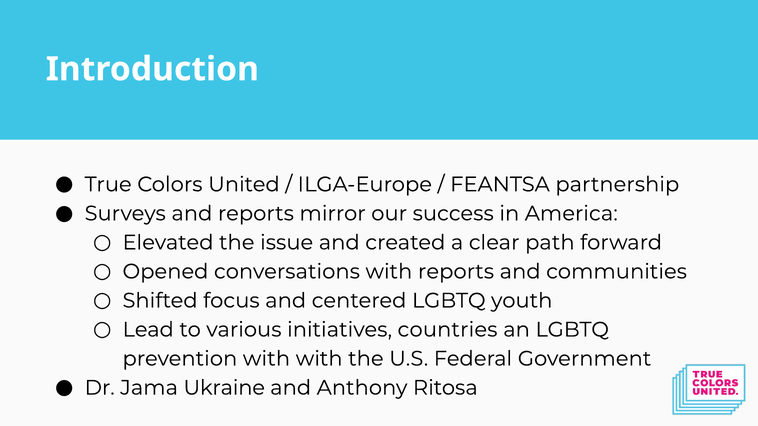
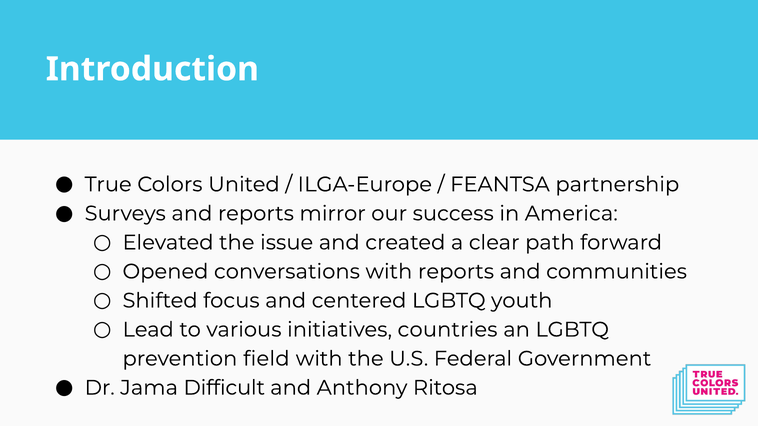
prevention with: with -> field (266, 359)
Ukraine: Ukraine -> Difficult (224, 388)
